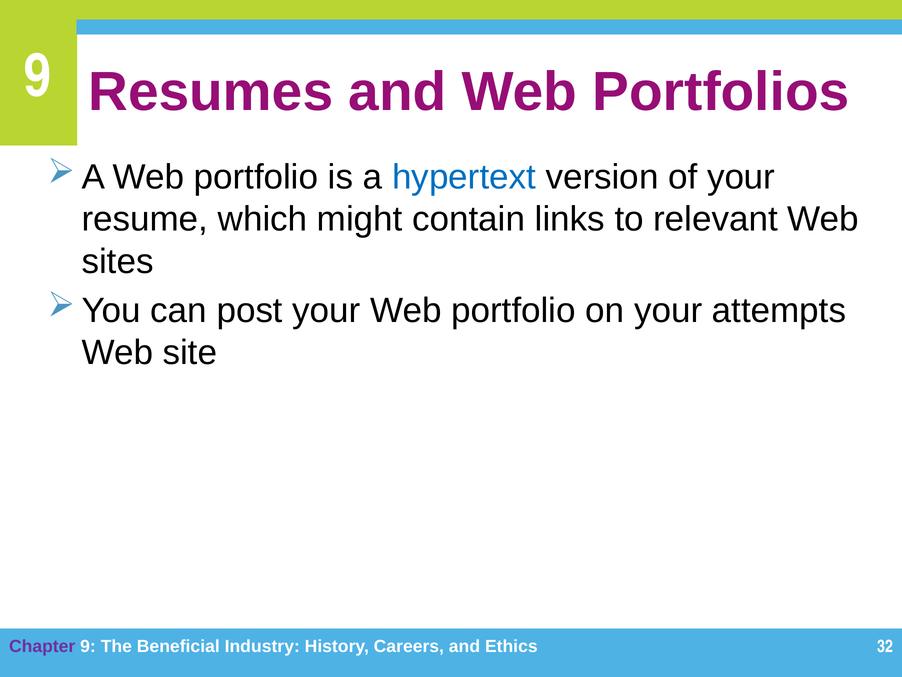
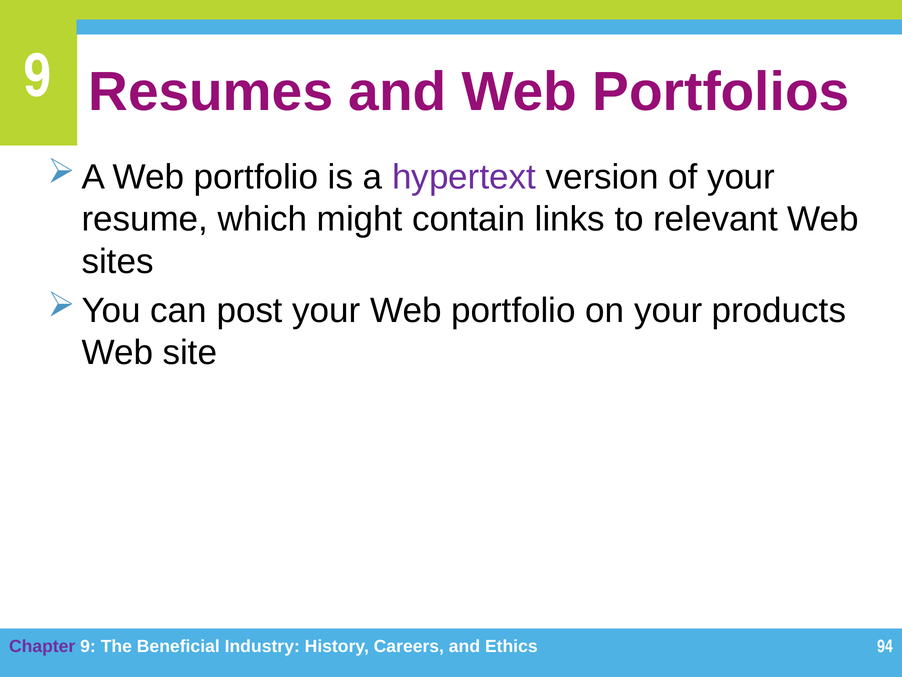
hypertext colour: blue -> purple (464, 177)
attempts: attempts -> products (779, 310)
32: 32 -> 94 (885, 646)
